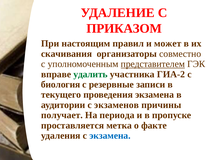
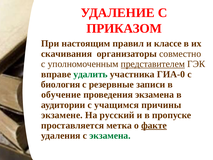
может: может -> классе (168, 43)
ГИА-2: ГИА-2 -> ГИА-0 (171, 74)
текущего: текущего -> обучение (61, 95)
экзаменов: экзаменов -> учащимся (117, 105)
получает: получает -> экзамене (62, 115)
периода: периода -> русский (117, 115)
факте underline: none -> present (154, 125)
экзамена colour: blue -> green (110, 135)
